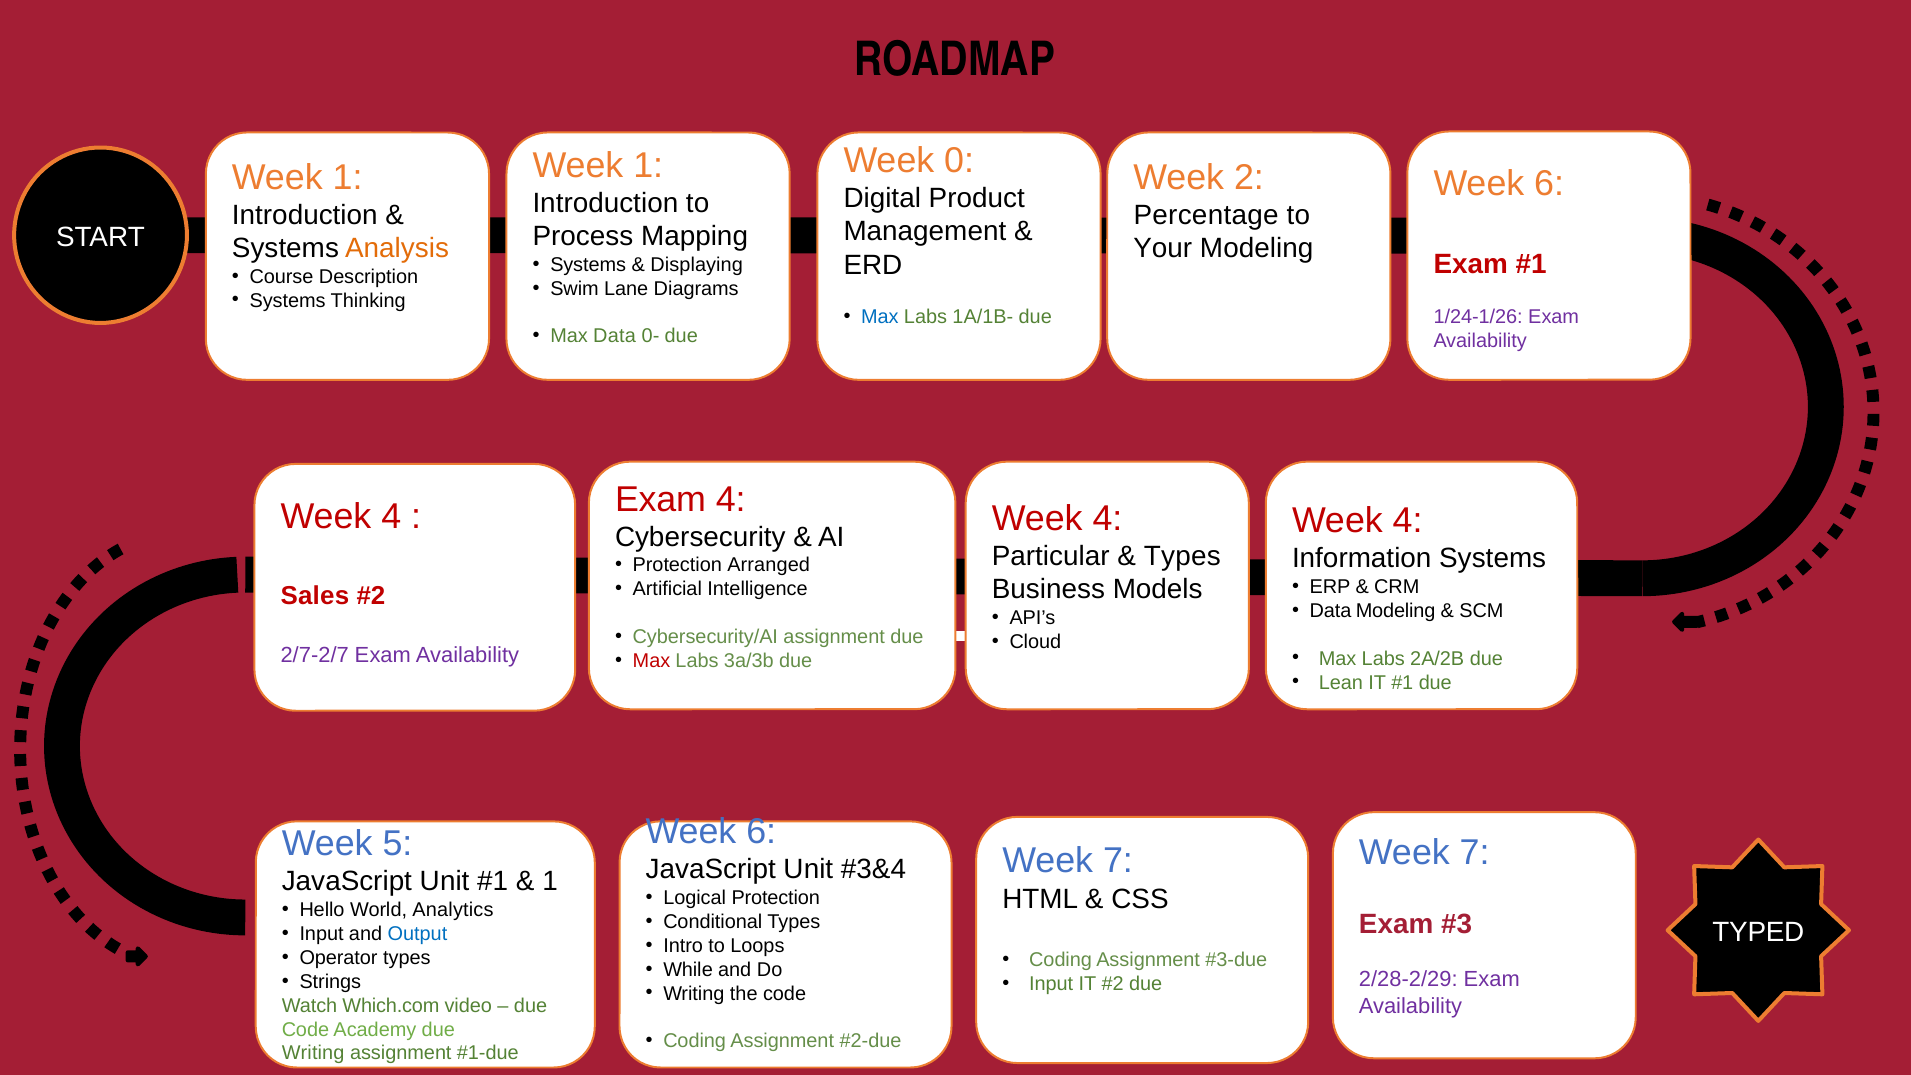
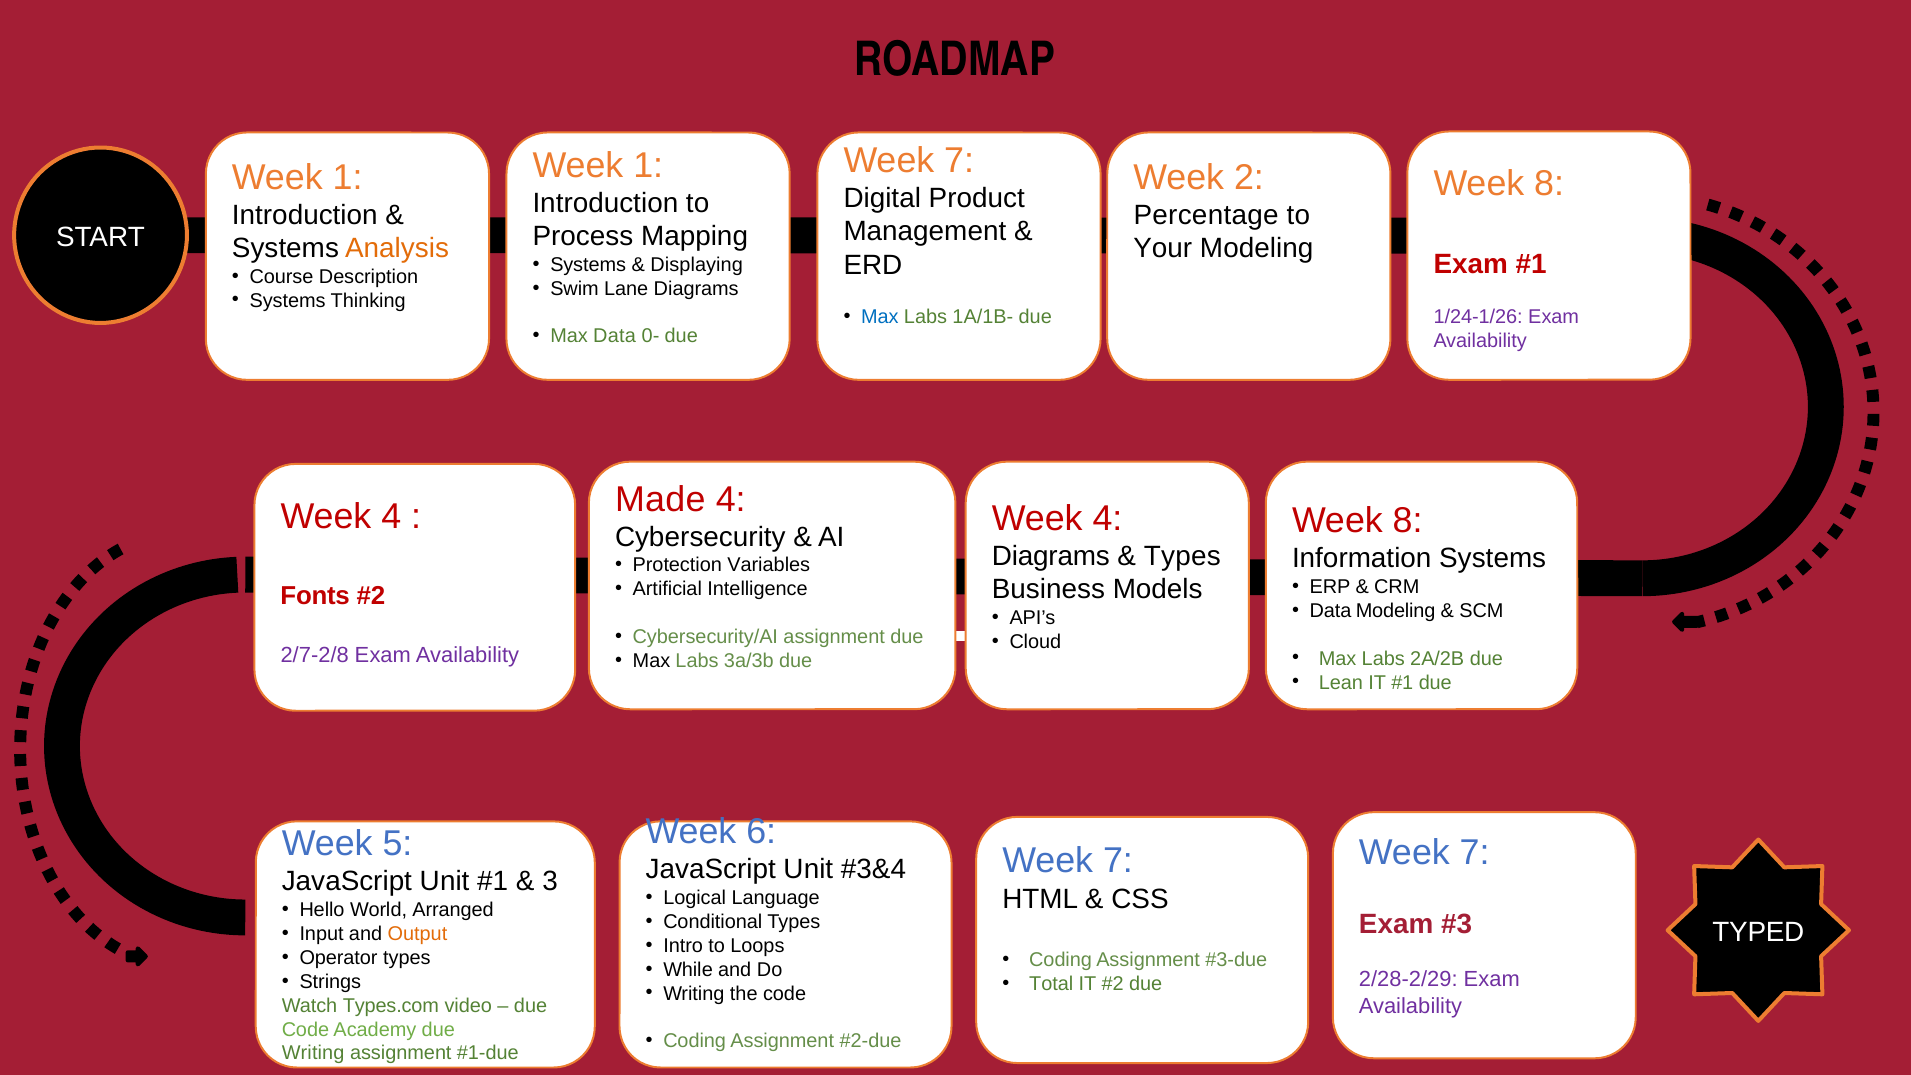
0: 0 -> 7 (959, 161)
6: 6 -> 8 (1549, 184)
Exam: Exam -> Made (660, 499)
4: 4 -> 8 (1408, 521)
Particular: Particular -> Diagrams (1051, 556)
Arranged: Arranged -> Variables (769, 565)
Sales: Sales -> Fonts (315, 596)
2/7-2/7: 2/7-2/7 -> 2/7-2/8 (315, 656)
Max colour: red -> black (651, 661)
1: 1 -> 3 (550, 882)
Logical Protection: Protection -> Language (776, 898)
Analytics: Analytics -> Arranged (453, 910)
Output colour: blue -> orange (417, 934)
Input: Input -> Total (1051, 984)
Which.com: Which.com -> Types.com (391, 1005)
